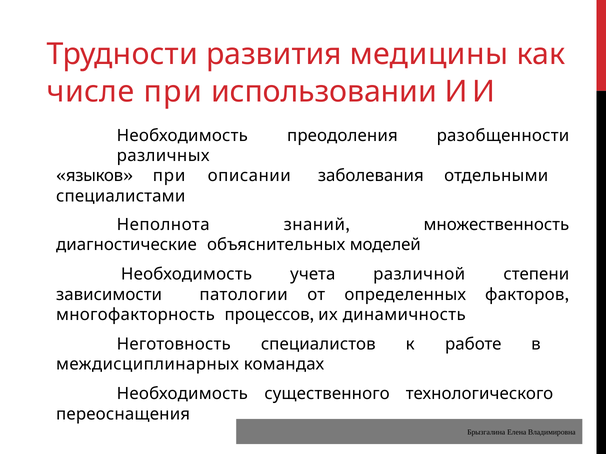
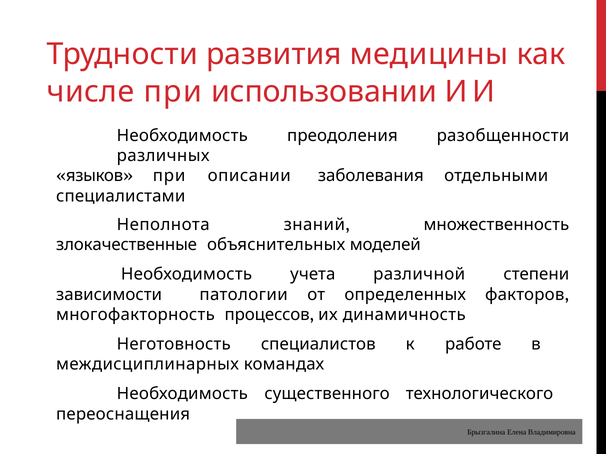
диагностические: диагностические -> злокачественные (127, 245)
